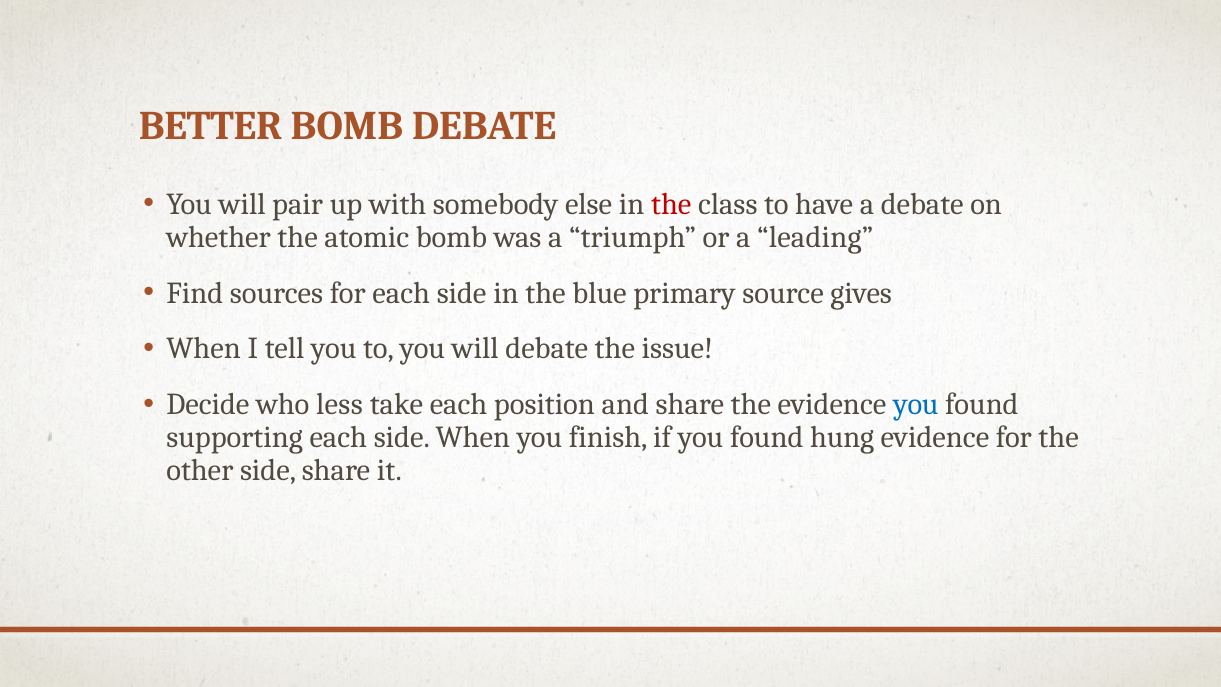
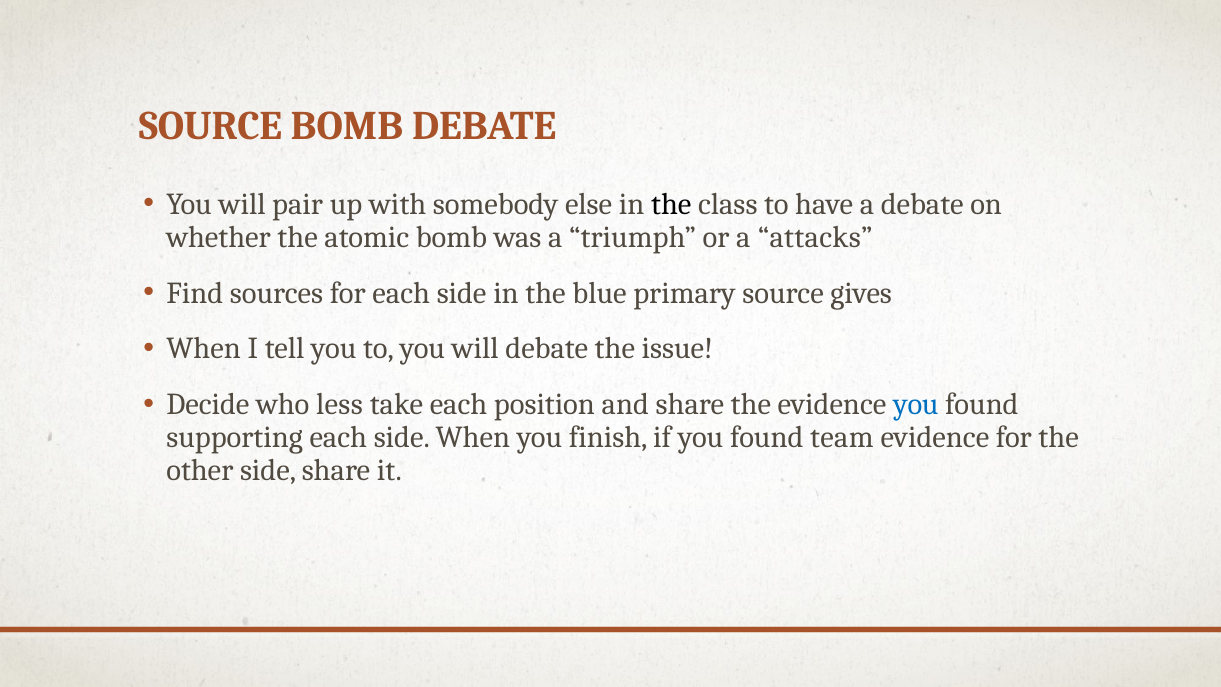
BETTER: BETTER -> SOURCE (211, 126)
the colour: red -> black (671, 204)
leading: leading -> attacks (815, 237)
hung: hung -> team (842, 437)
